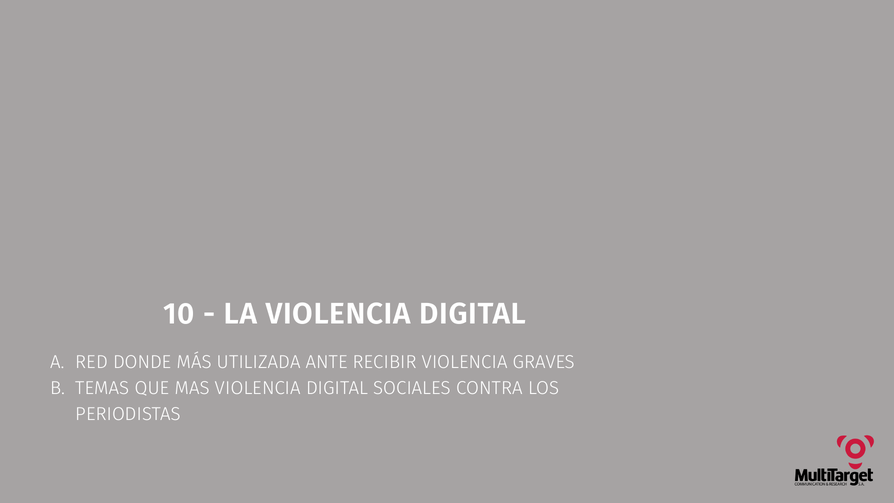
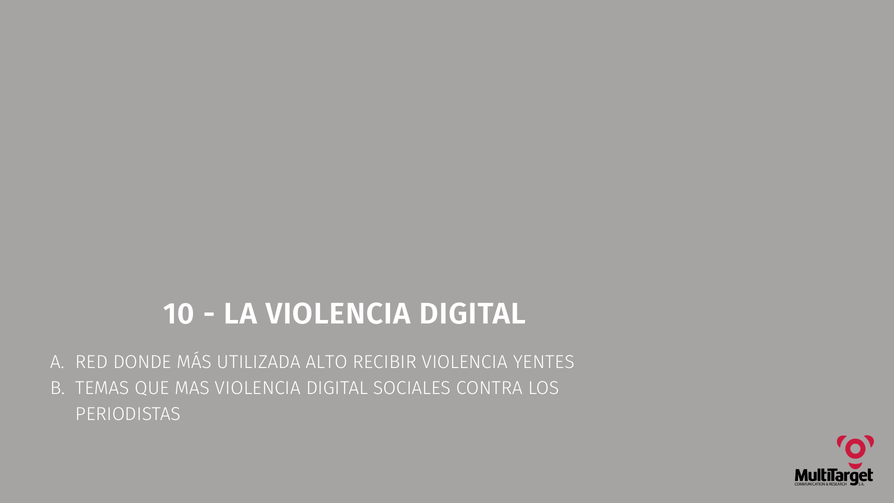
ANTE: ANTE -> ALTO (327, 362)
GRAVES: GRAVES -> YENTES (544, 362)
